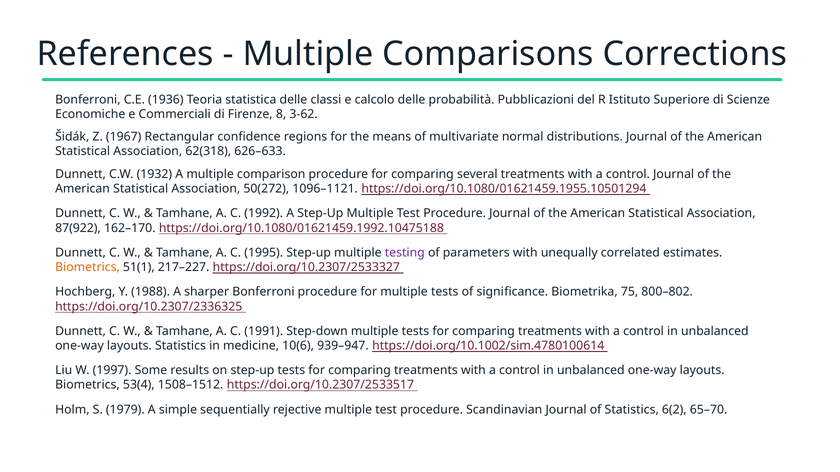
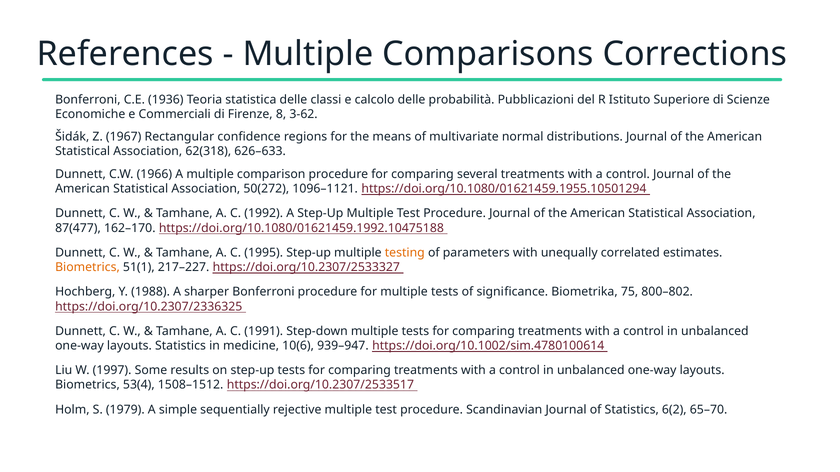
1932: 1932 -> 1966 (154, 174)
87(922: 87(922 -> 87(477 (78, 228)
testing colour: purple -> orange (405, 253)
